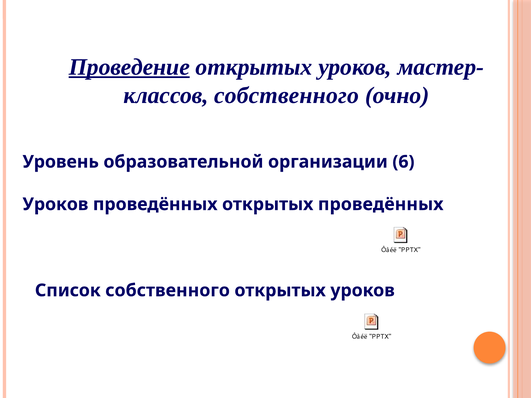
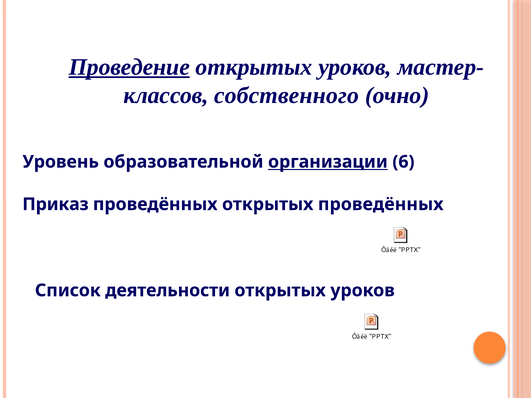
организации underline: none -> present (328, 162)
Уроков: Уроков -> Приказ (55, 204)
Список собственного: собственного -> деятельности (168, 291)
